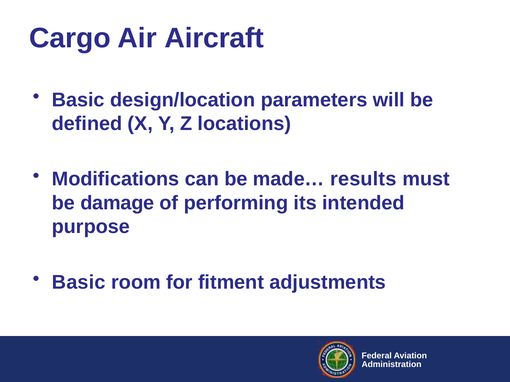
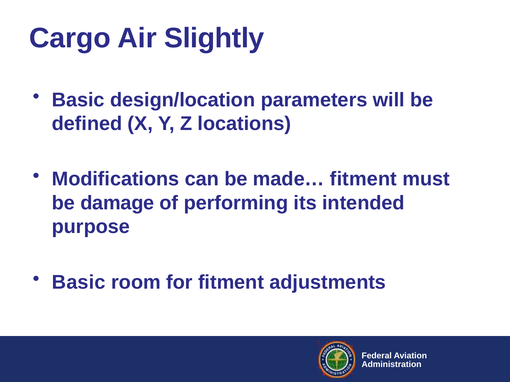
Aircraft: Aircraft -> Slightly (214, 38)
made… results: results -> fitment (363, 179)
